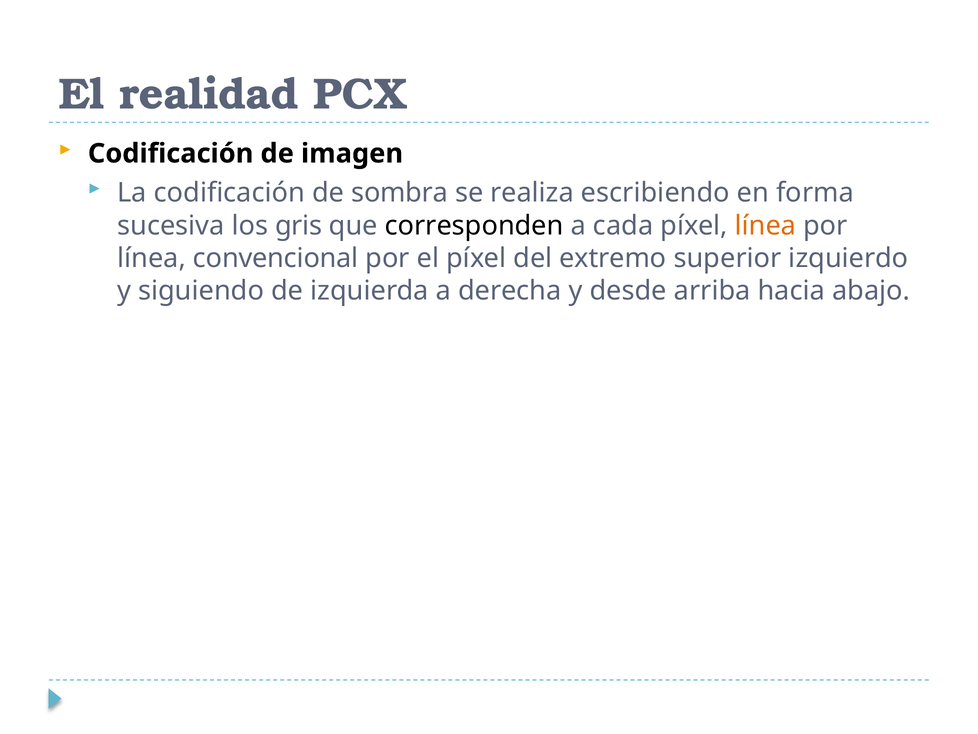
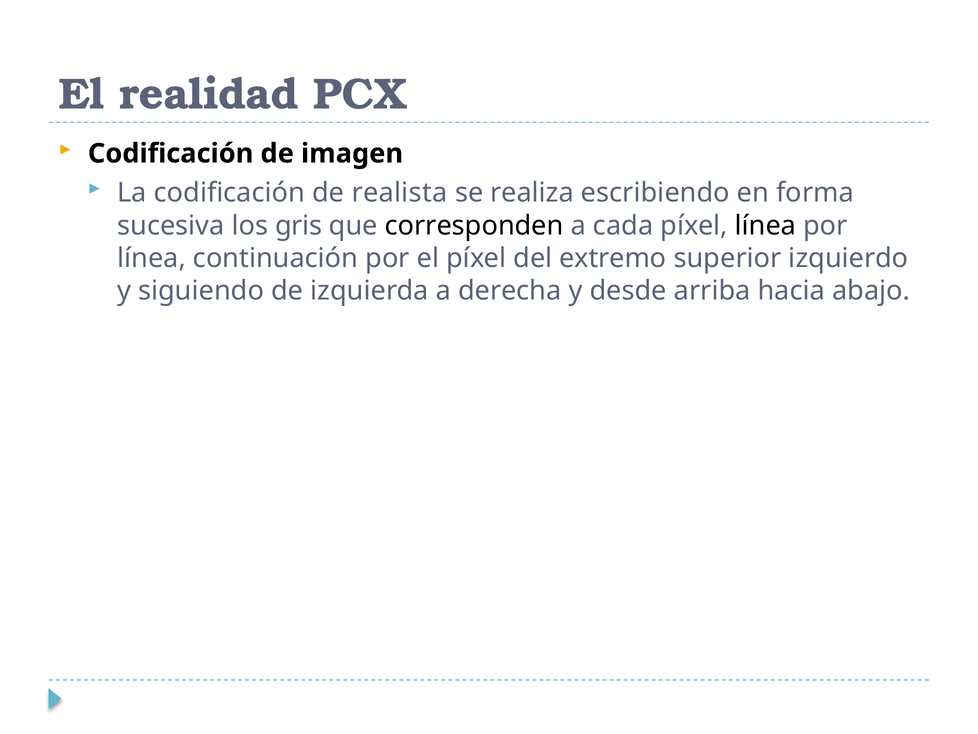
sombra: sombra -> realista (399, 193)
línea colour: orange -> black (765, 225)
convencional: convencional -> continuación (276, 258)
